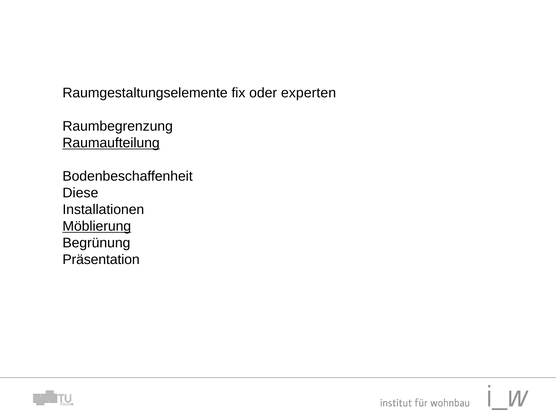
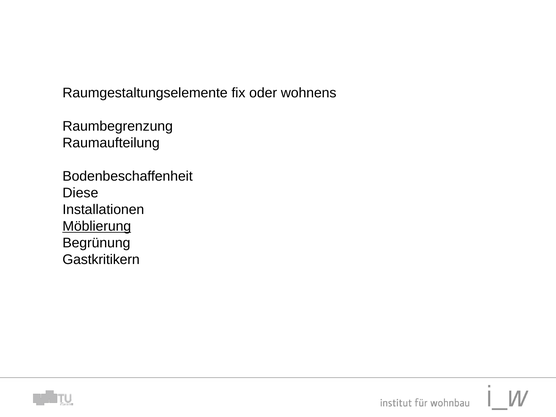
experten: experten -> wohnens (309, 93)
Raumaufteilung underline: present -> none (111, 143)
Präsentation: Präsentation -> Gastkritikern (101, 260)
